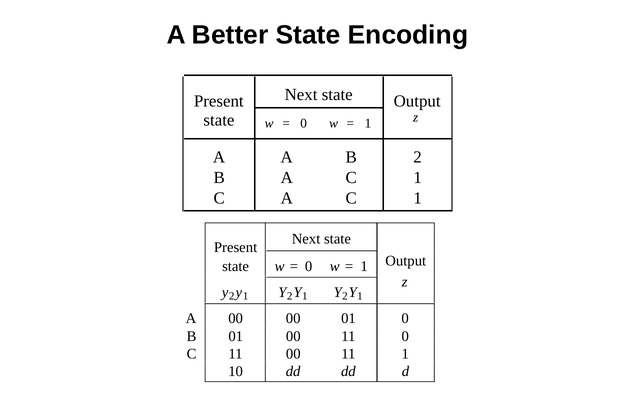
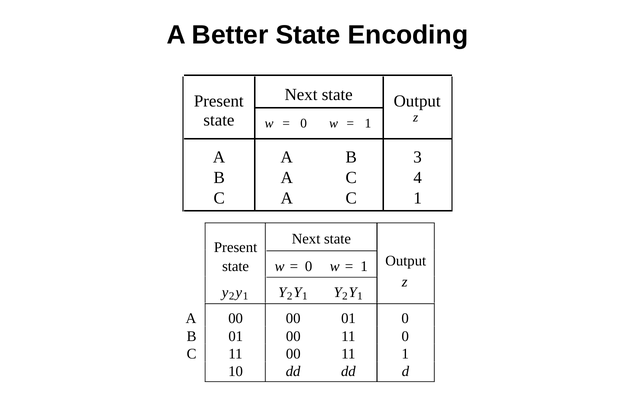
B 2: 2 -> 3 (418, 157)
B A C 1: 1 -> 4 (418, 178)
